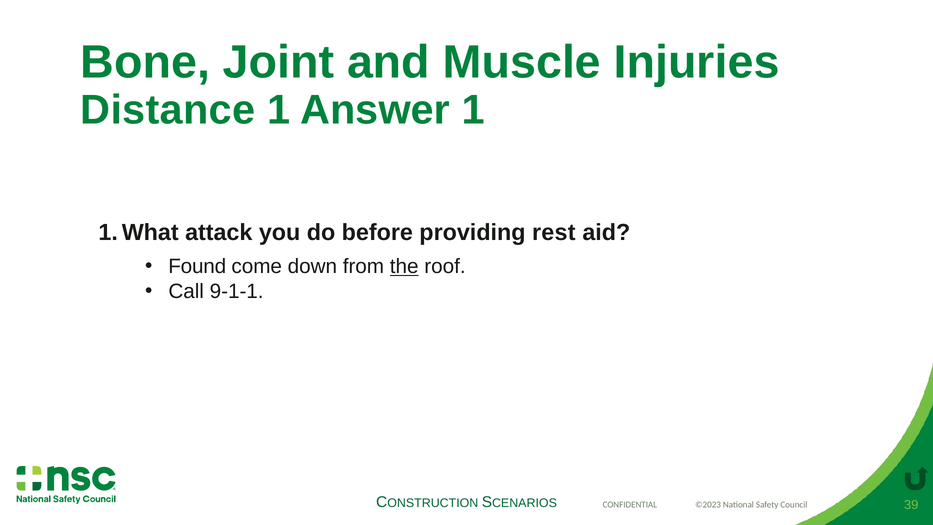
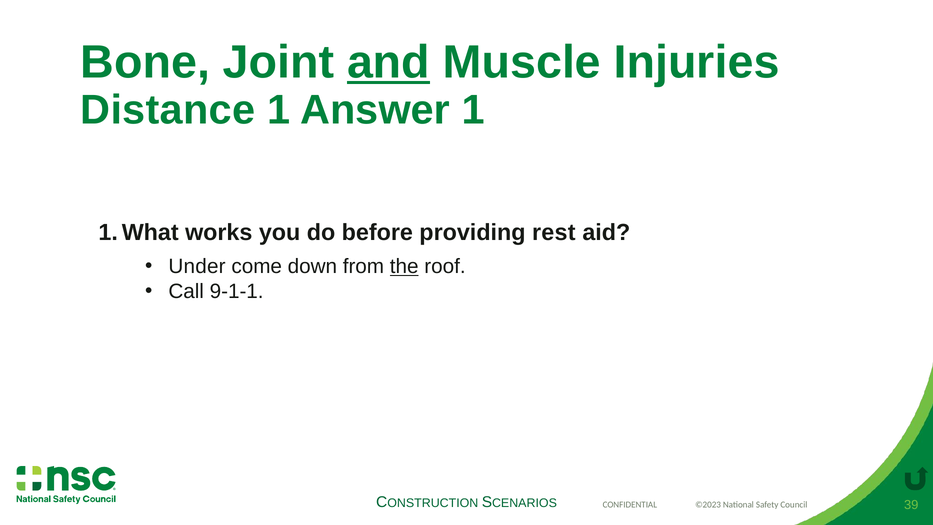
and underline: none -> present (388, 62)
attack: attack -> works (219, 232)
Found: Found -> Under (197, 267)
